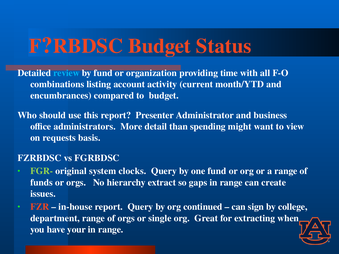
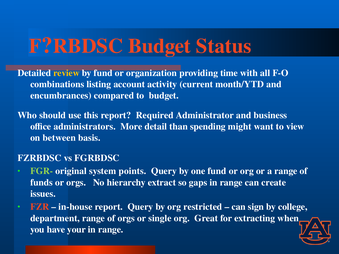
review colour: light blue -> yellow (66, 73)
Presenter: Presenter -> Required (155, 115)
requests: requests -> between (59, 138)
clocks: clocks -> points (132, 171)
continued: continued -> restricted (203, 207)
